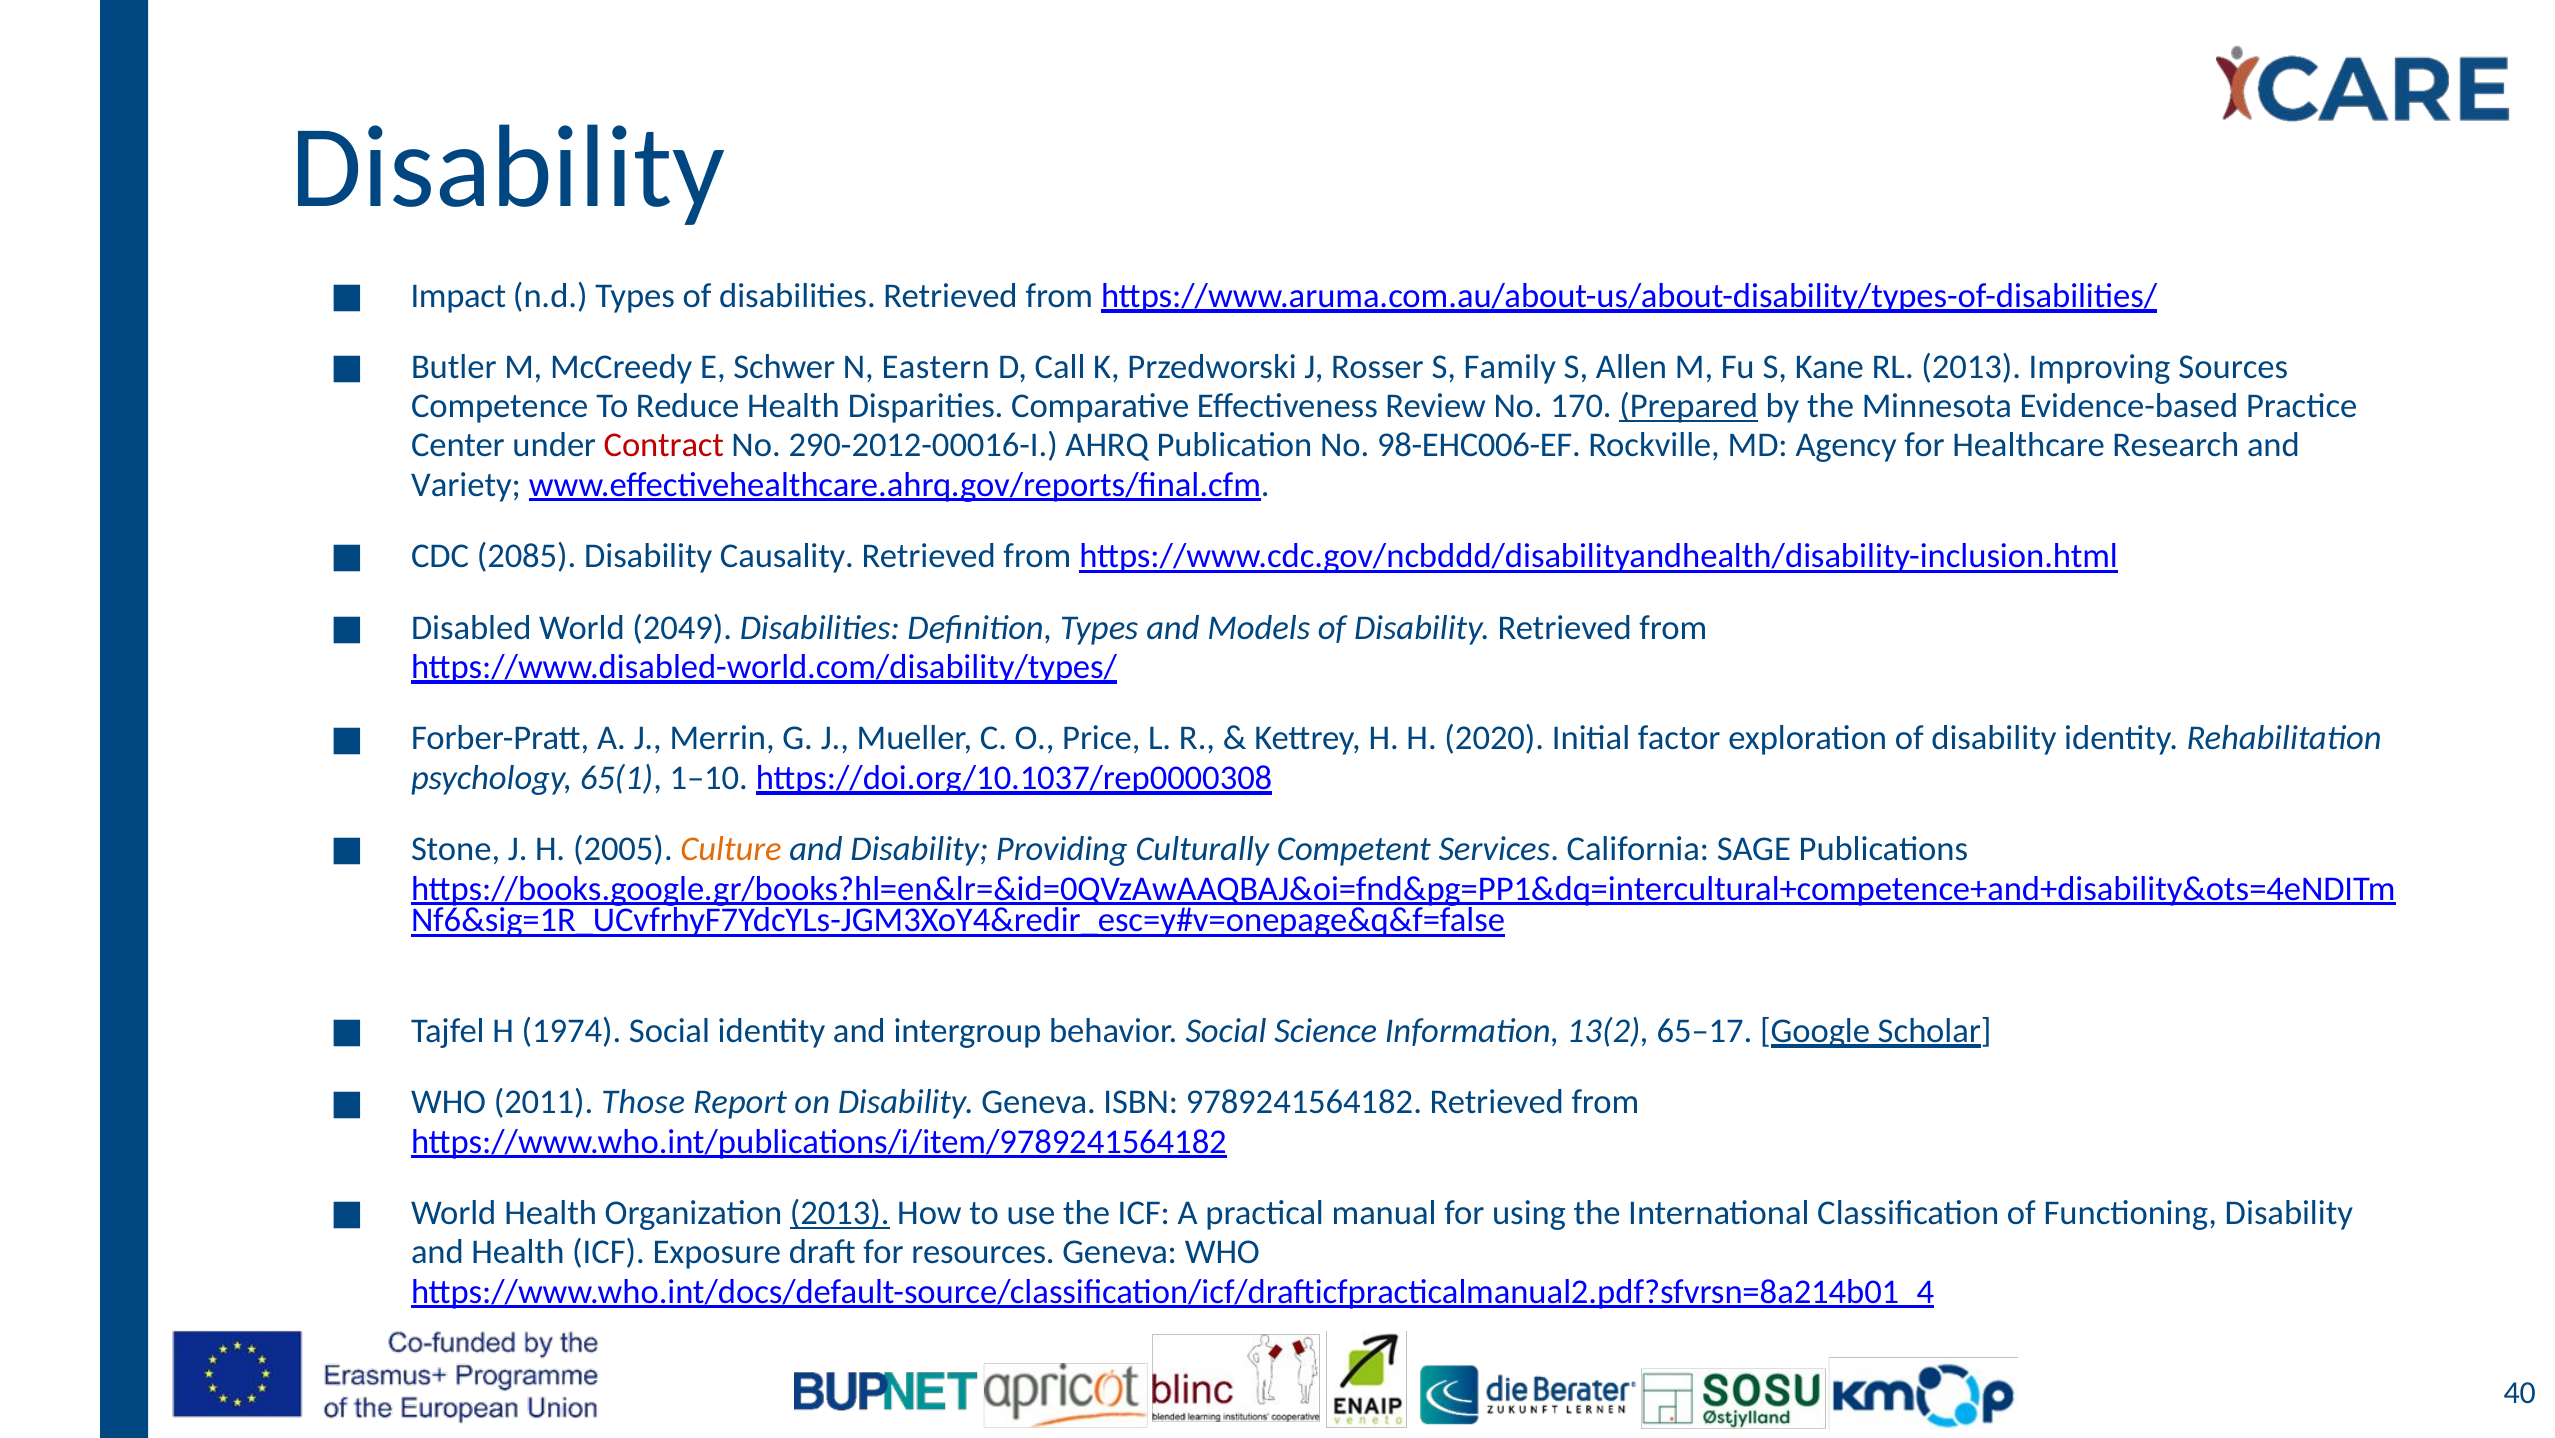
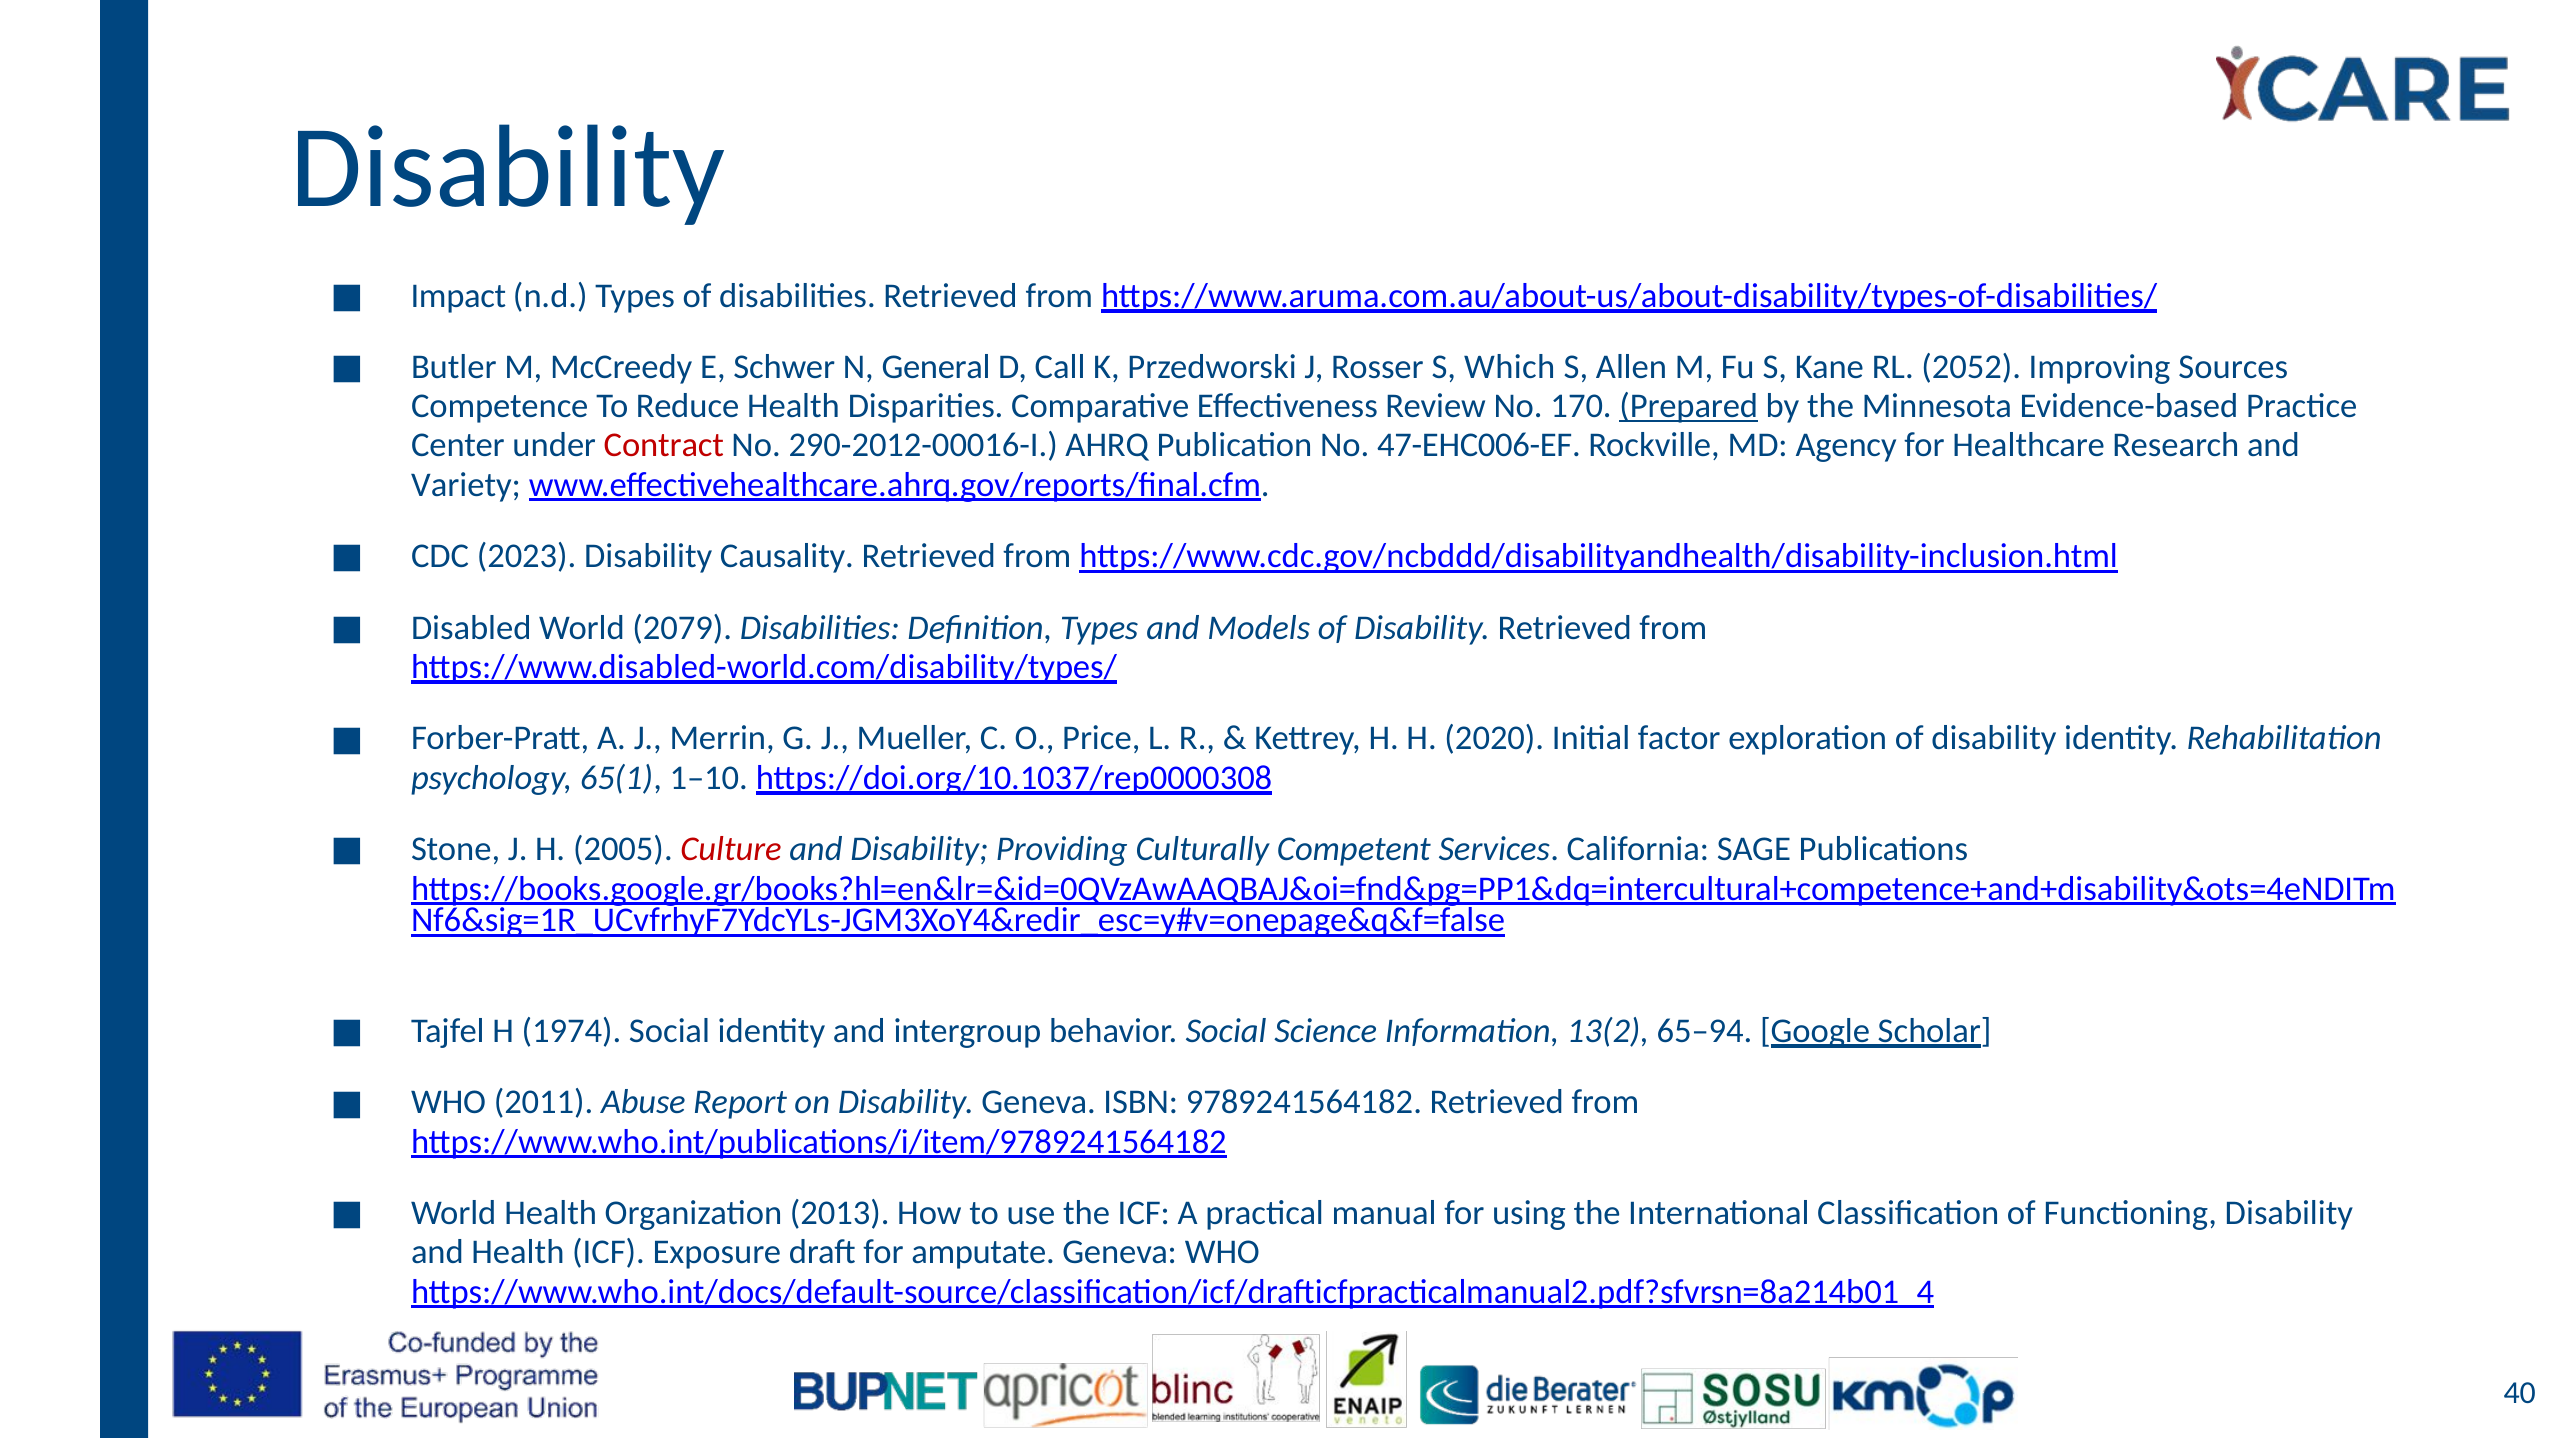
Eastern: Eastern -> General (936, 367)
Family: Family -> Which (1510, 367)
RL 2013: 2013 -> 2052 (1971, 367)
98-EHC006-EF: 98-EHC006-EF -> 47-EHC006-EF (1479, 445)
2085: 2085 -> 2023 (527, 556)
2049: 2049 -> 2079 (682, 627)
Culture colour: orange -> red (731, 849)
65–17: 65–17 -> 65–94 (1705, 1031)
Those: Those -> Abuse (643, 1102)
2013 underline: present -> none (840, 1213)
resources: resources -> amputate (983, 1252)
